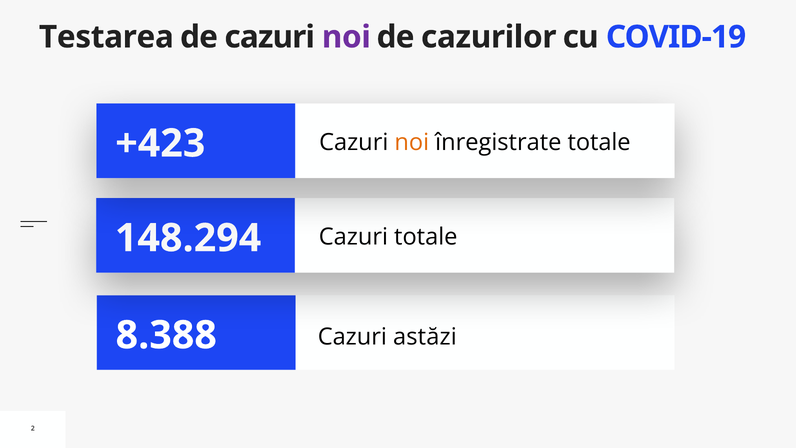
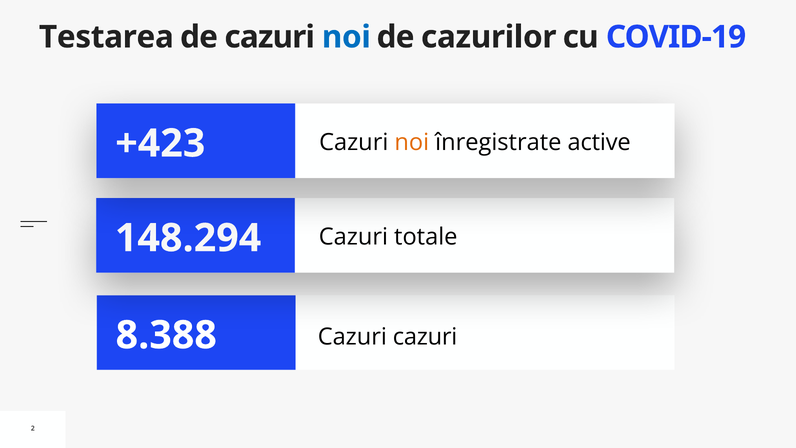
noi colour: purple -> blue (346, 37)
înregistrate totale: totale -> active (599, 142)
Cazuri astăzi: astăzi -> cazuri (425, 337)
